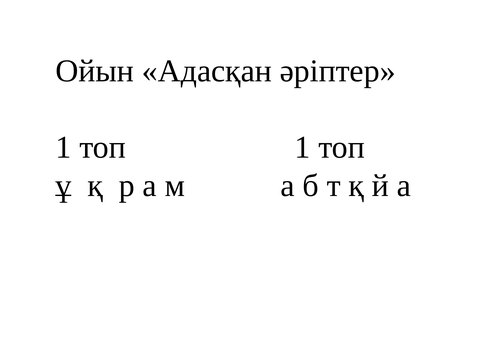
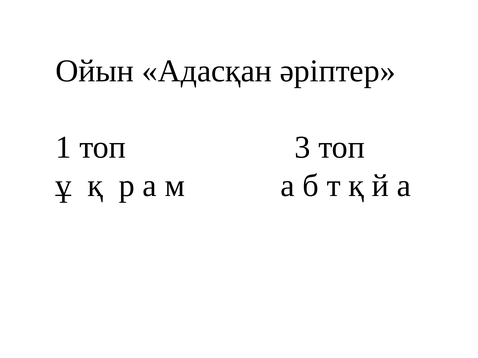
топ 1: 1 -> 3 (302, 148)
